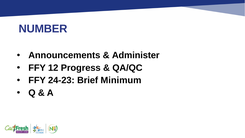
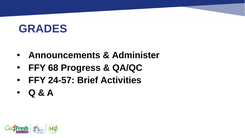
NUMBER: NUMBER -> GRADES (43, 29)
12: 12 -> 68 (53, 68)
24-23: 24-23 -> 24-57 (61, 80)
Minimum: Minimum -> Activities (121, 80)
